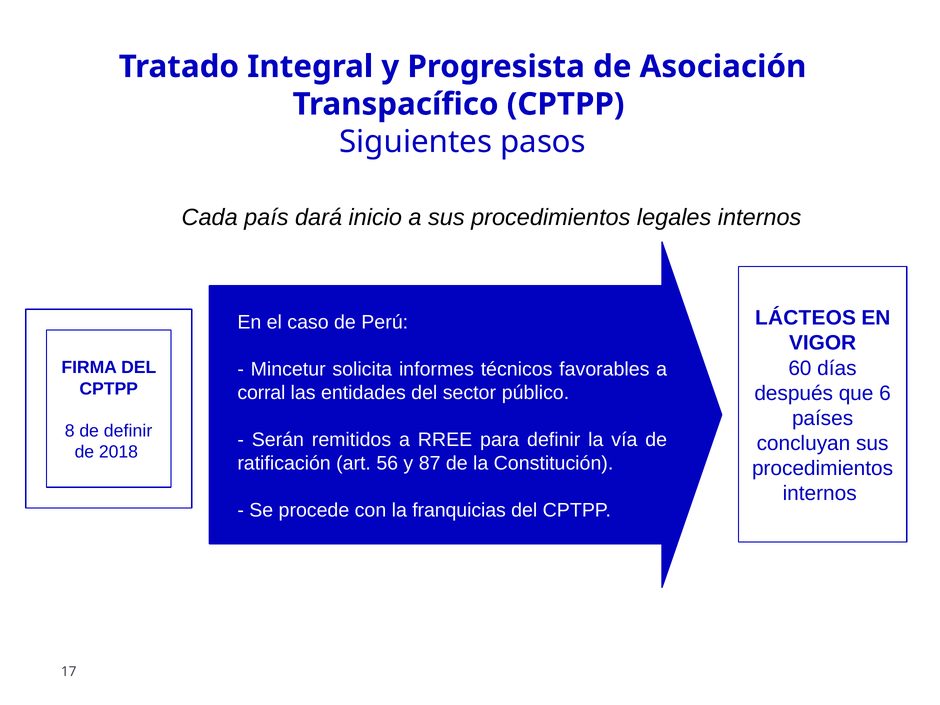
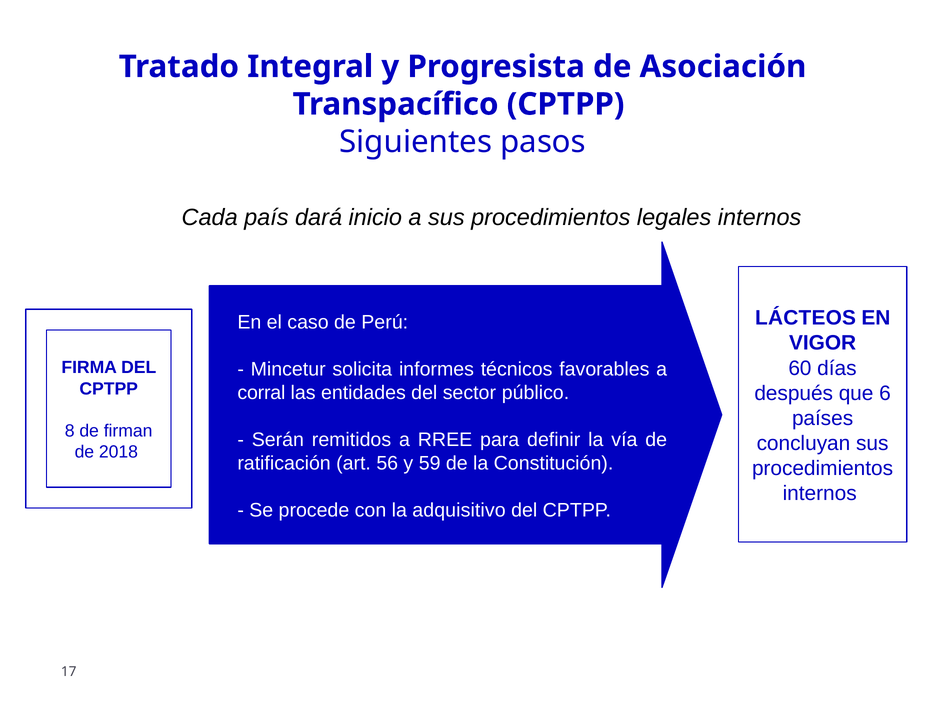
de definir: definir -> firman (128, 431)
87: 87 -> 59 (430, 463)
franquicias: franquicias -> adquisitivo (459, 510)
